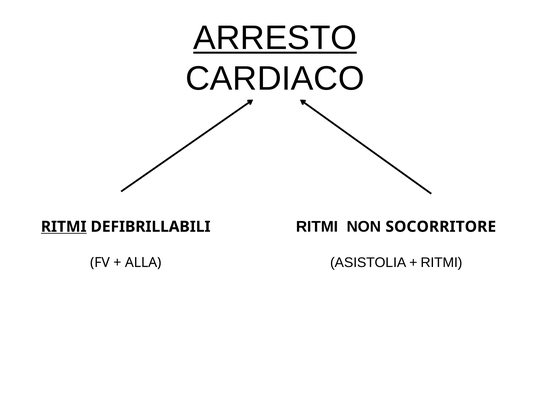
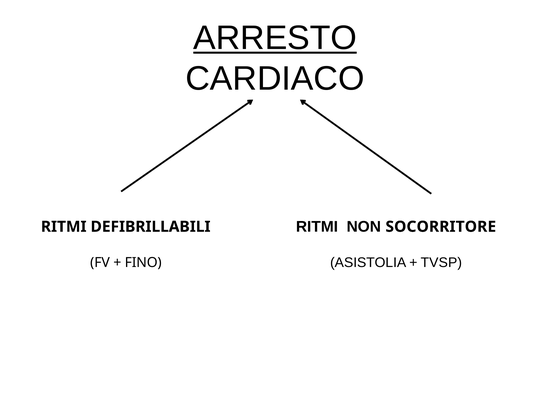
RITMI underline: present -> none (64, 227)
RITMI: RITMI -> TVSP (441, 263)
ALLA: ALLA -> FINO (143, 263)
